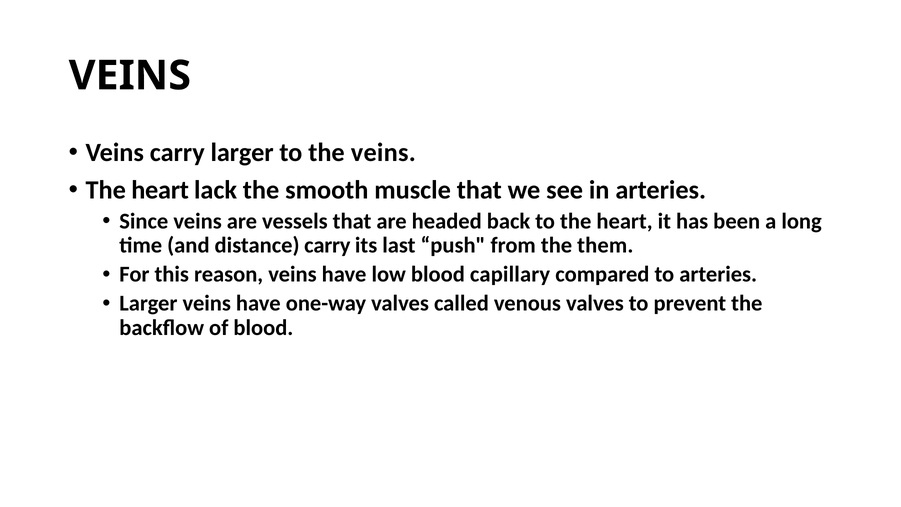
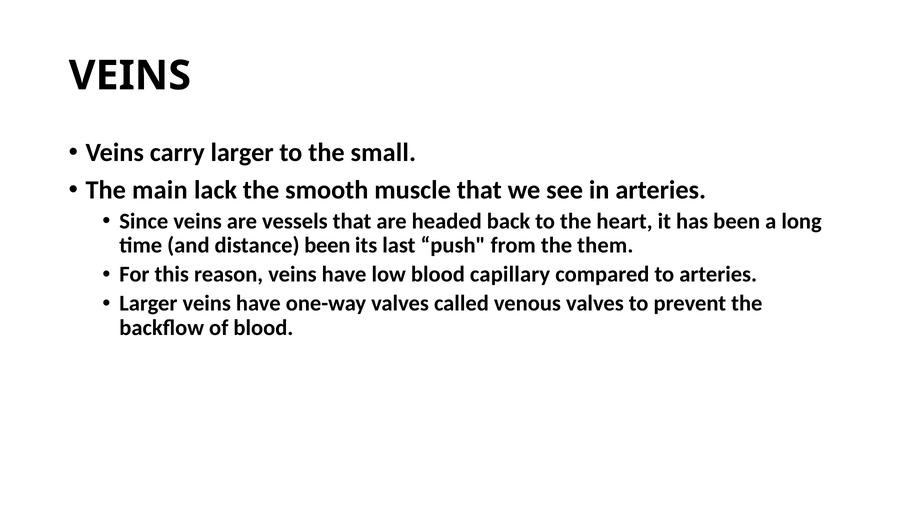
the veins: veins -> small (383, 152)
heart: heart -> main (160, 190)
distance carry: carry -> been (327, 245)
